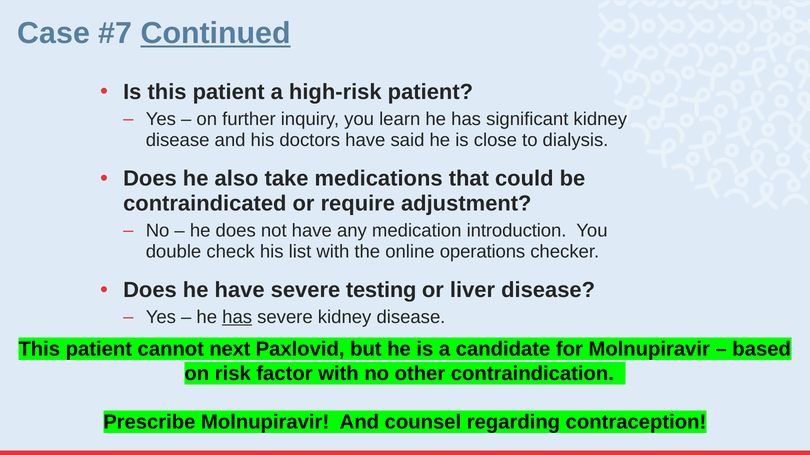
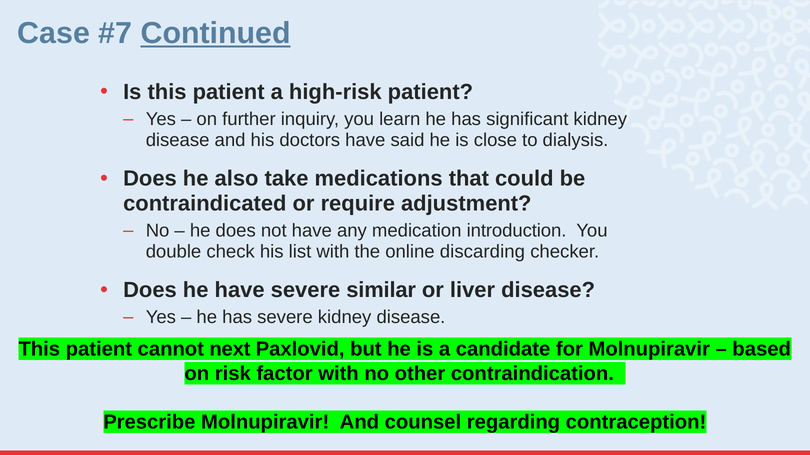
operations: operations -> discarding (482, 252)
testing: testing -> similar (381, 290)
has underline: present -> none (237, 318)
